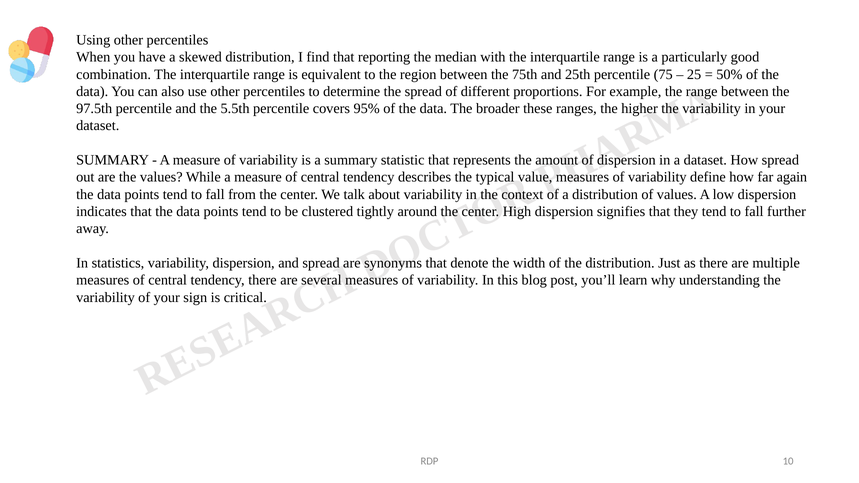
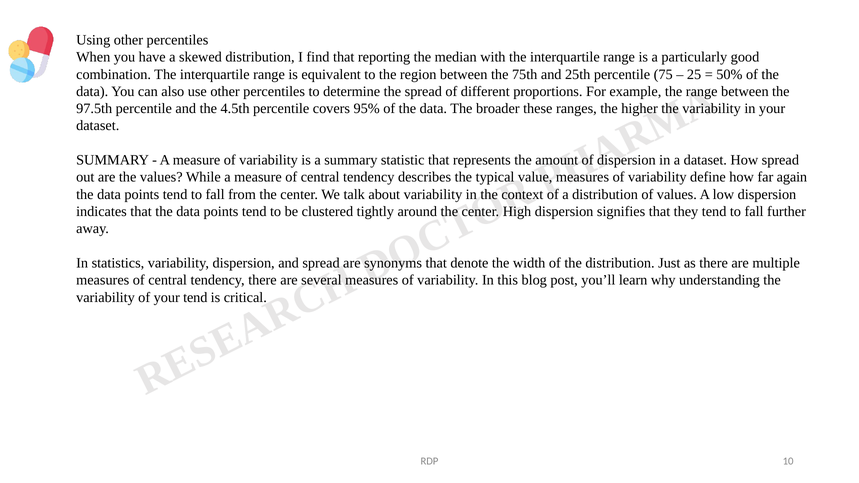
5.5th: 5.5th -> 4.5th (235, 109)
your sign: sign -> tend (195, 298)
